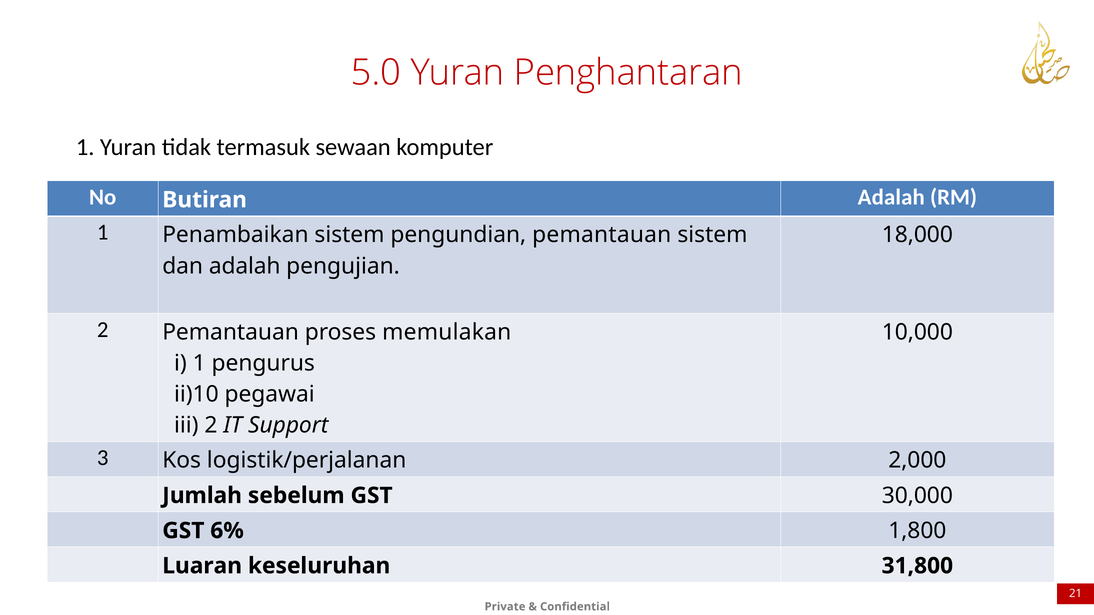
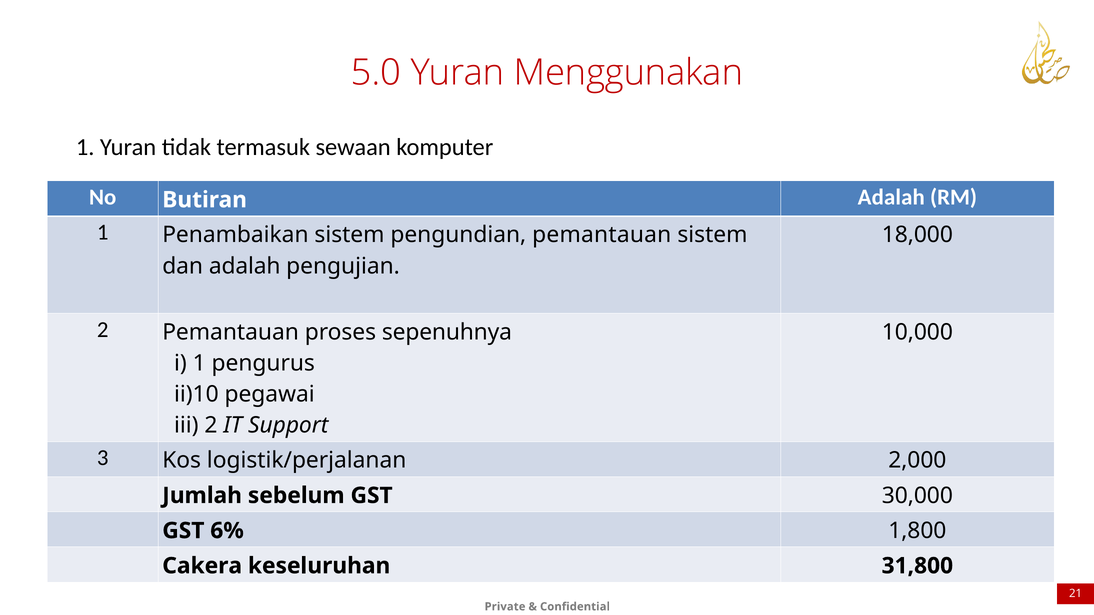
Penghantaran: Penghantaran -> Menggunakan (628, 73)
memulakan: memulakan -> sepenuhnya (447, 332)
Luaran: Luaran -> Cakera (202, 566)
